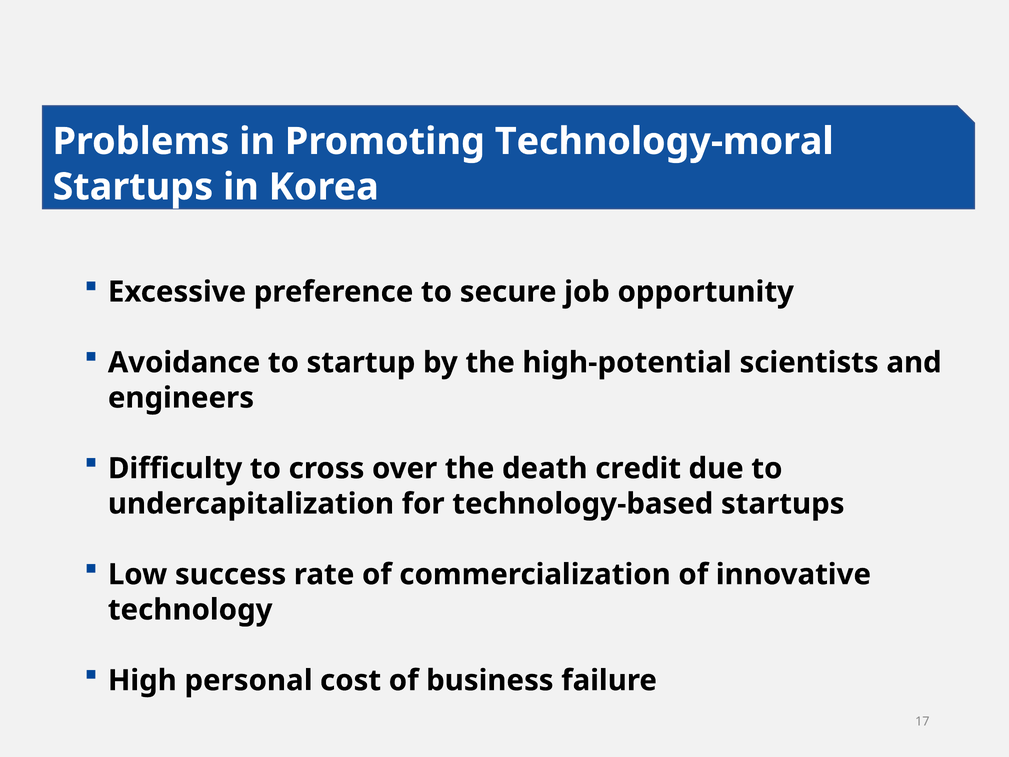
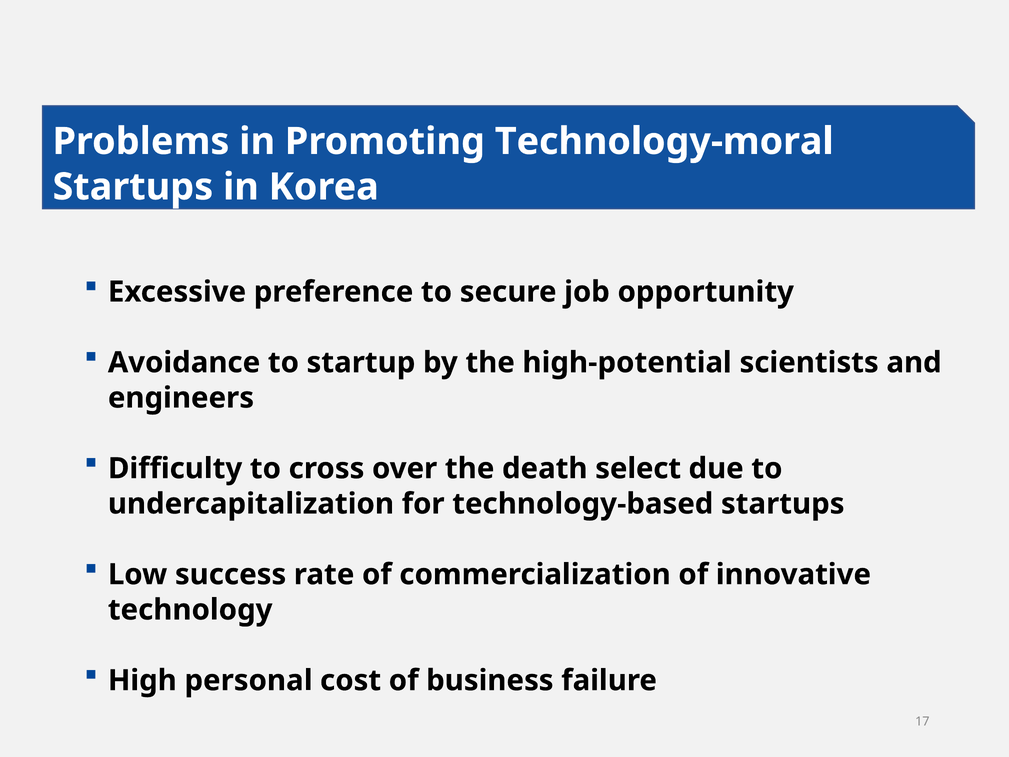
credit: credit -> select (638, 468)
